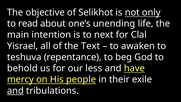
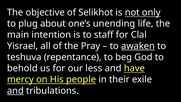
read: read -> plug (28, 24)
next: next -> staff (104, 35)
Text: Text -> Pray (91, 46)
awaken underline: none -> present (138, 46)
